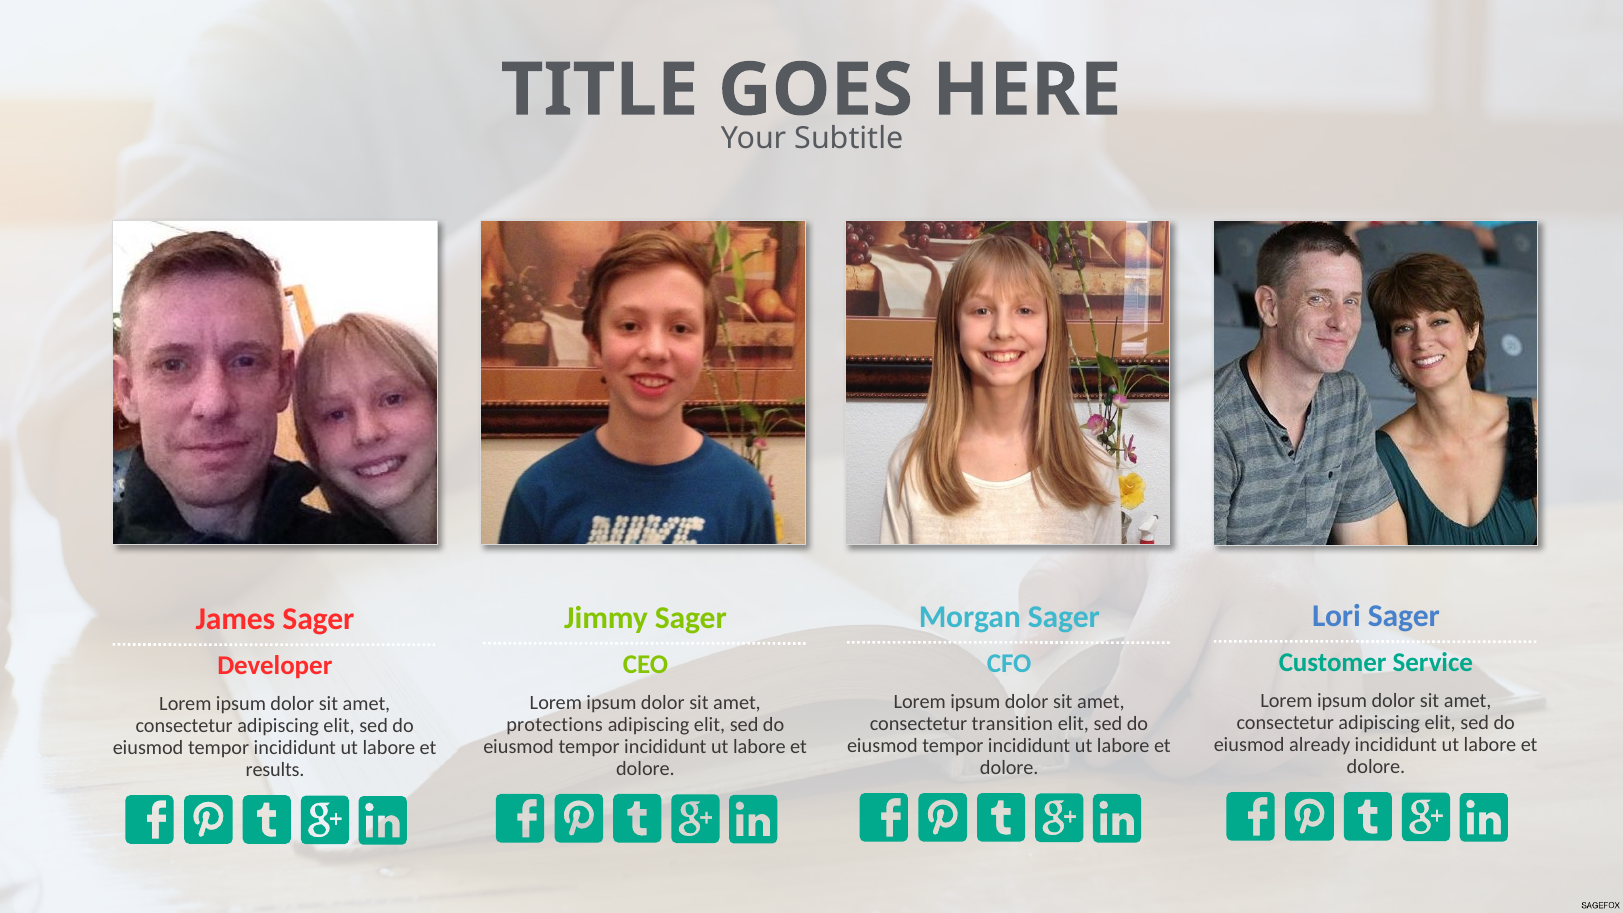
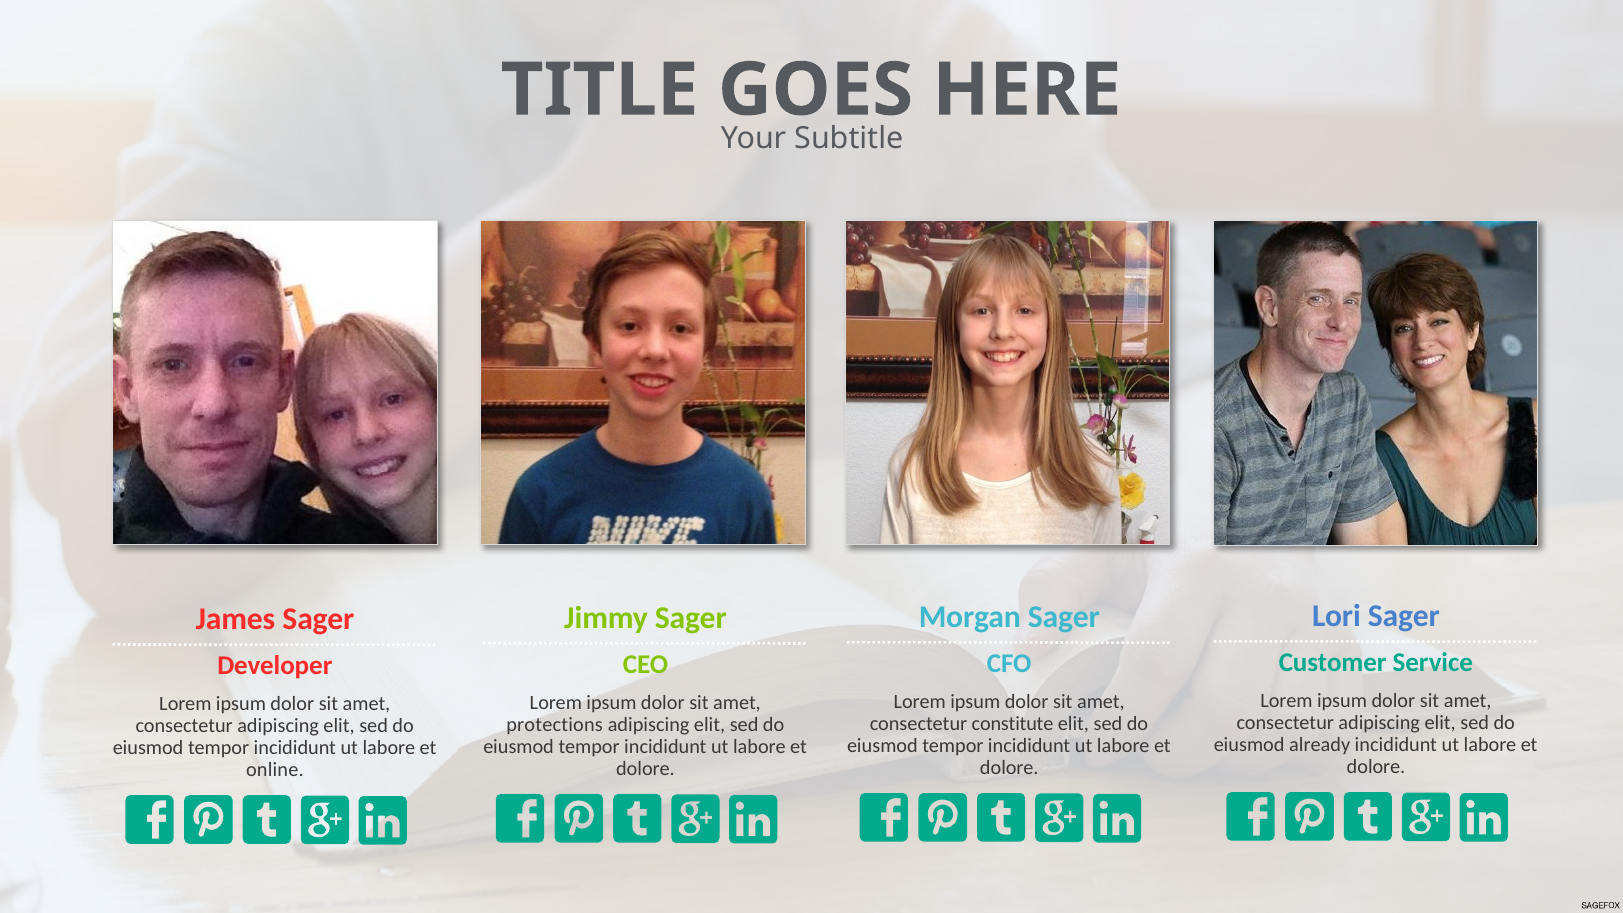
transition: transition -> constitute (1013, 724)
results: results -> online (275, 770)
